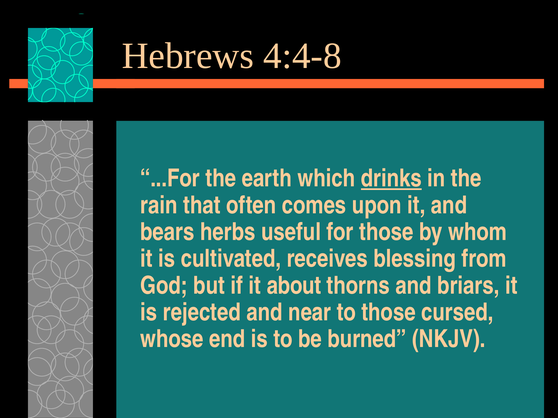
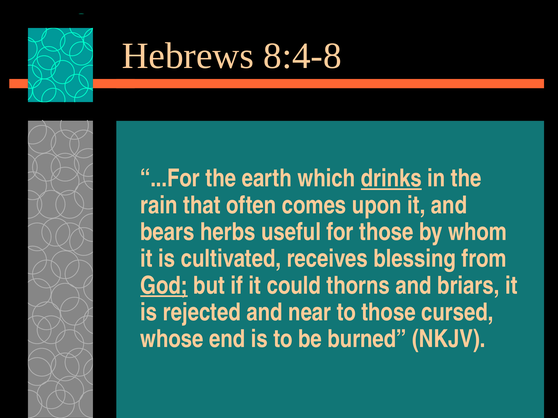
4:4-8: 4:4-8 -> 8:4-8 (302, 56)
God underline: none -> present (164, 286)
about: about -> could (294, 286)
